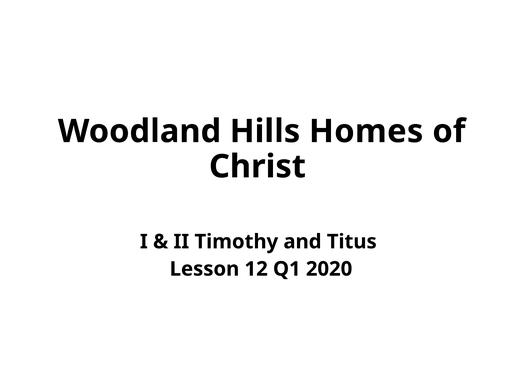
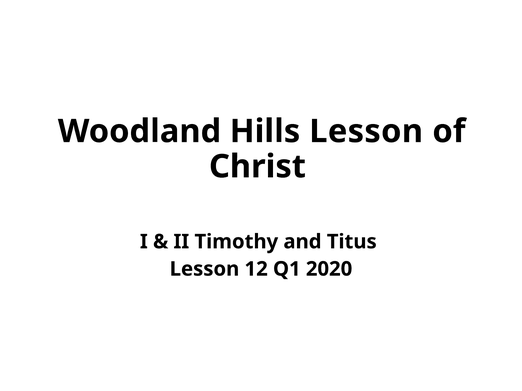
Hills Homes: Homes -> Lesson (366, 132)
